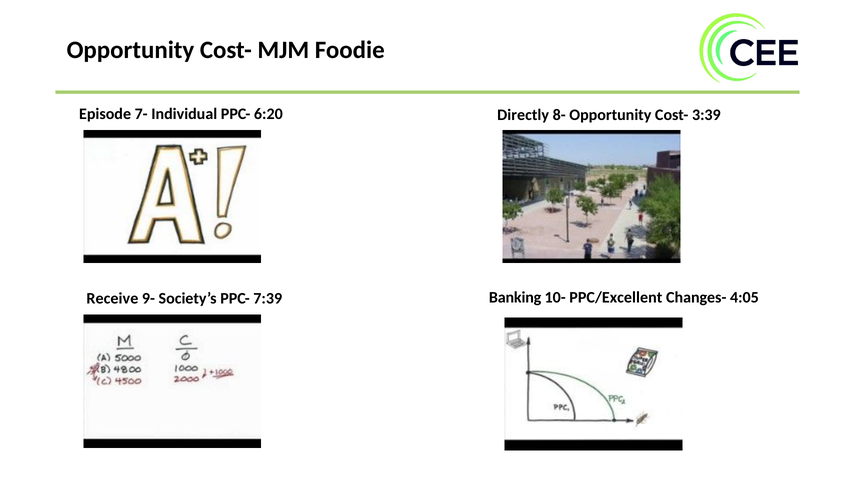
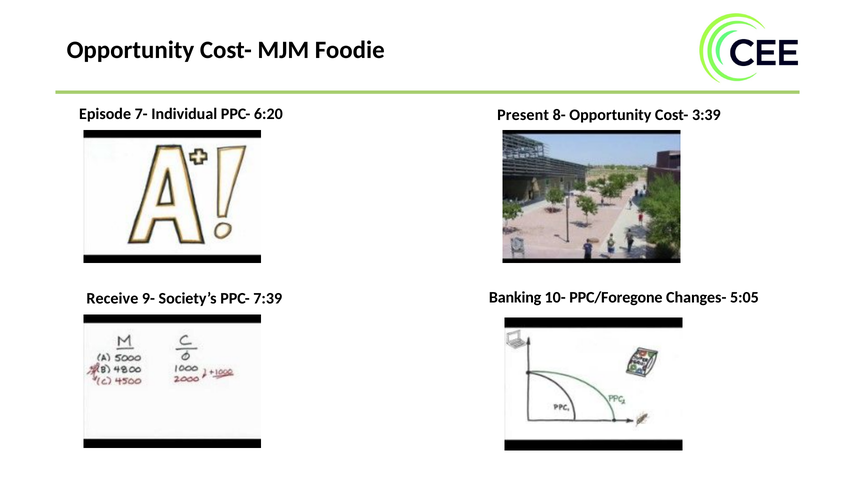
Directly: Directly -> Present (523, 115)
PPC/Excellent: PPC/Excellent -> PPC/Foregone (616, 298)
4:05: 4:05 -> 5:05 (744, 298)
